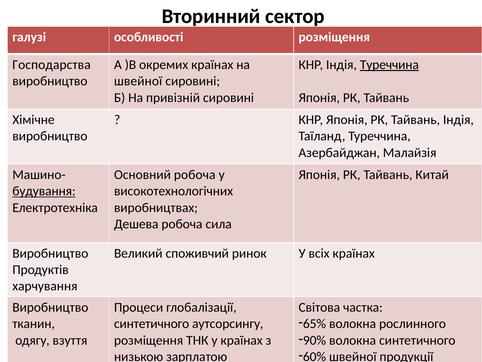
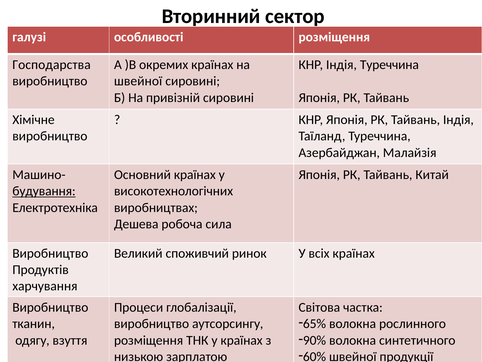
Туреччина underline: present -> none (389, 65)
Основний робоча: робоча -> країнах (195, 175)
синтетичного: синтетичного -> виробництво (152, 323)
